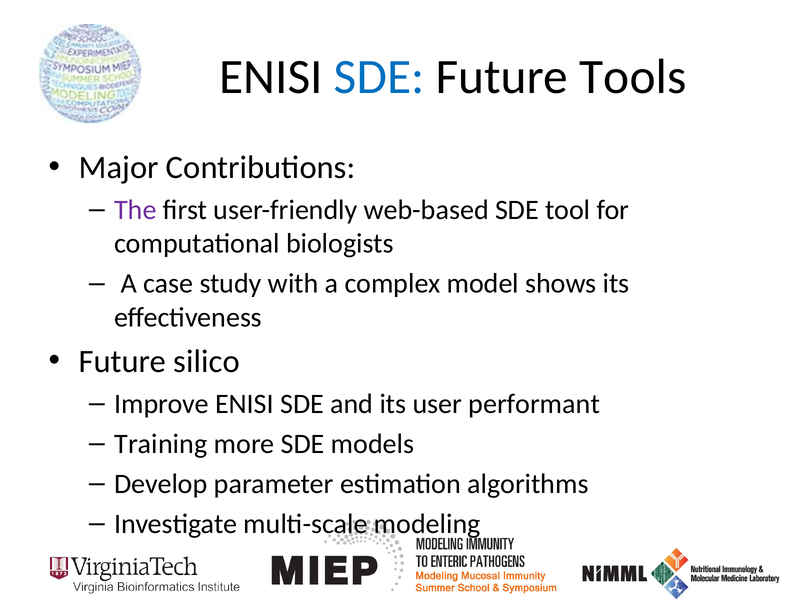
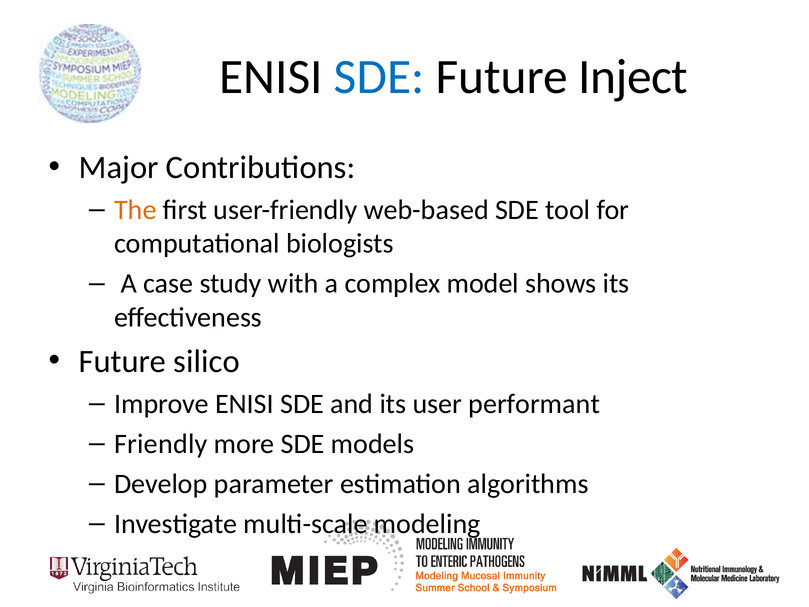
Tools: Tools -> Inject (633, 77)
The colour: purple -> orange (135, 210)
Training: Training -> Friendly (161, 444)
